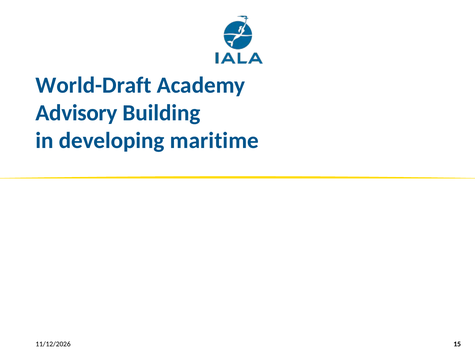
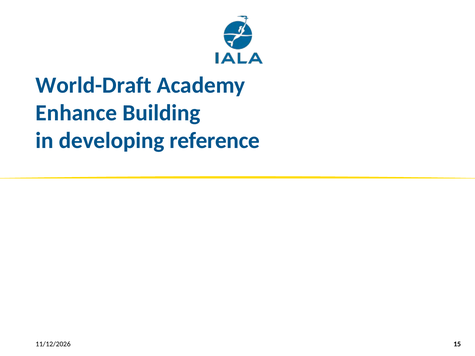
Advisory: Advisory -> Enhance (76, 113)
maritime: maritime -> reference (215, 141)
